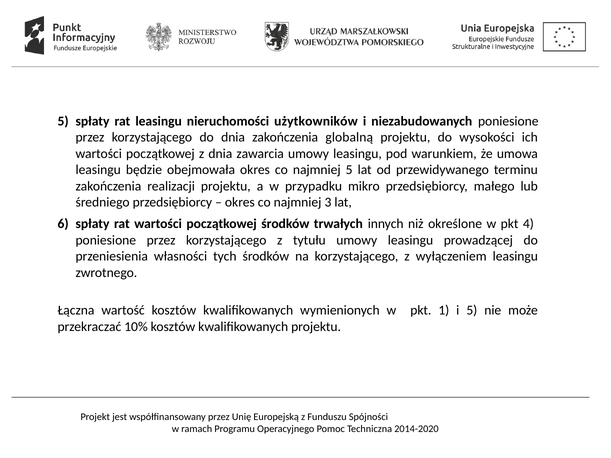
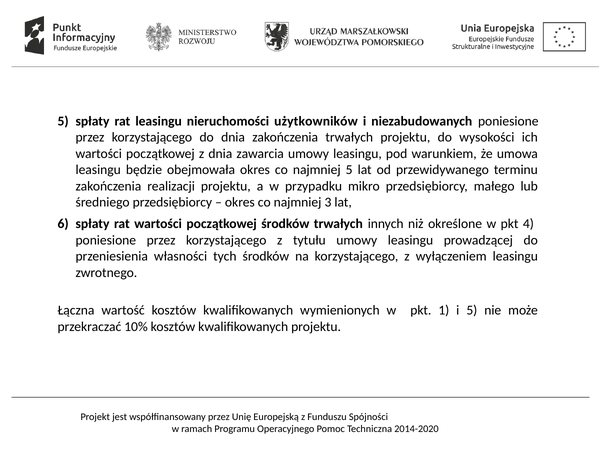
zakończenia globalną: globalną -> trwałych (349, 137)
